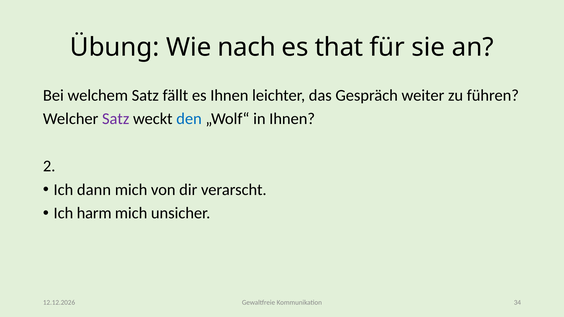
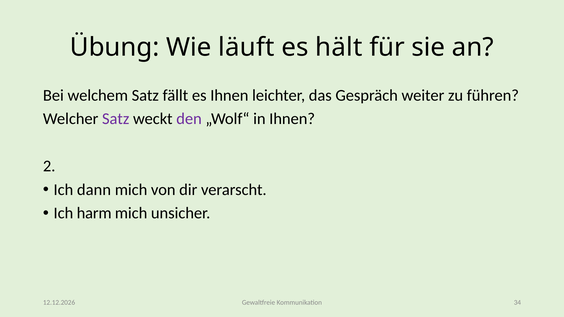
nach: nach -> läuft (246, 47)
that: that -> hält (339, 47)
den colour: blue -> purple (189, 119)
